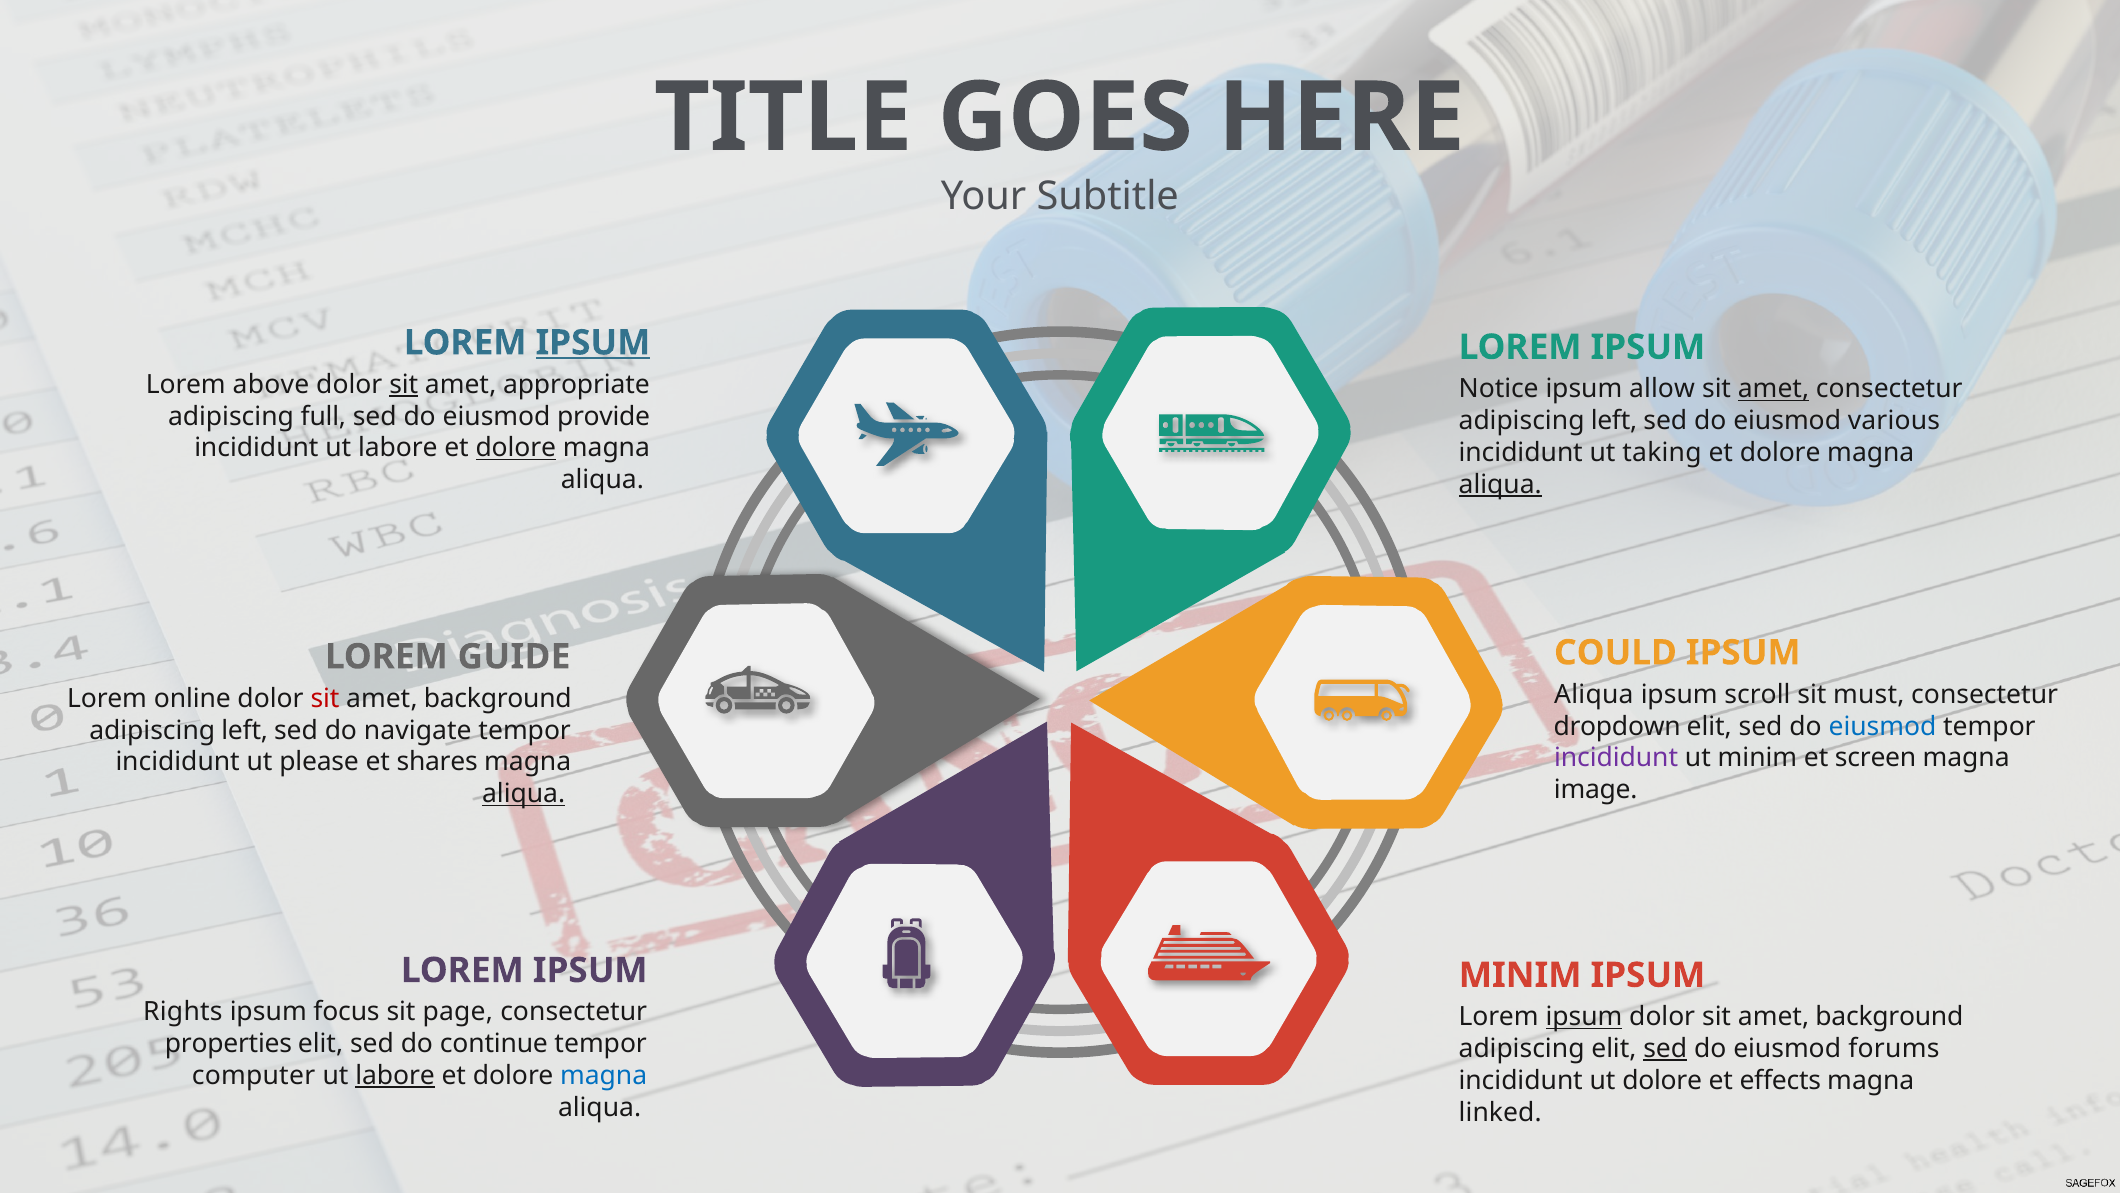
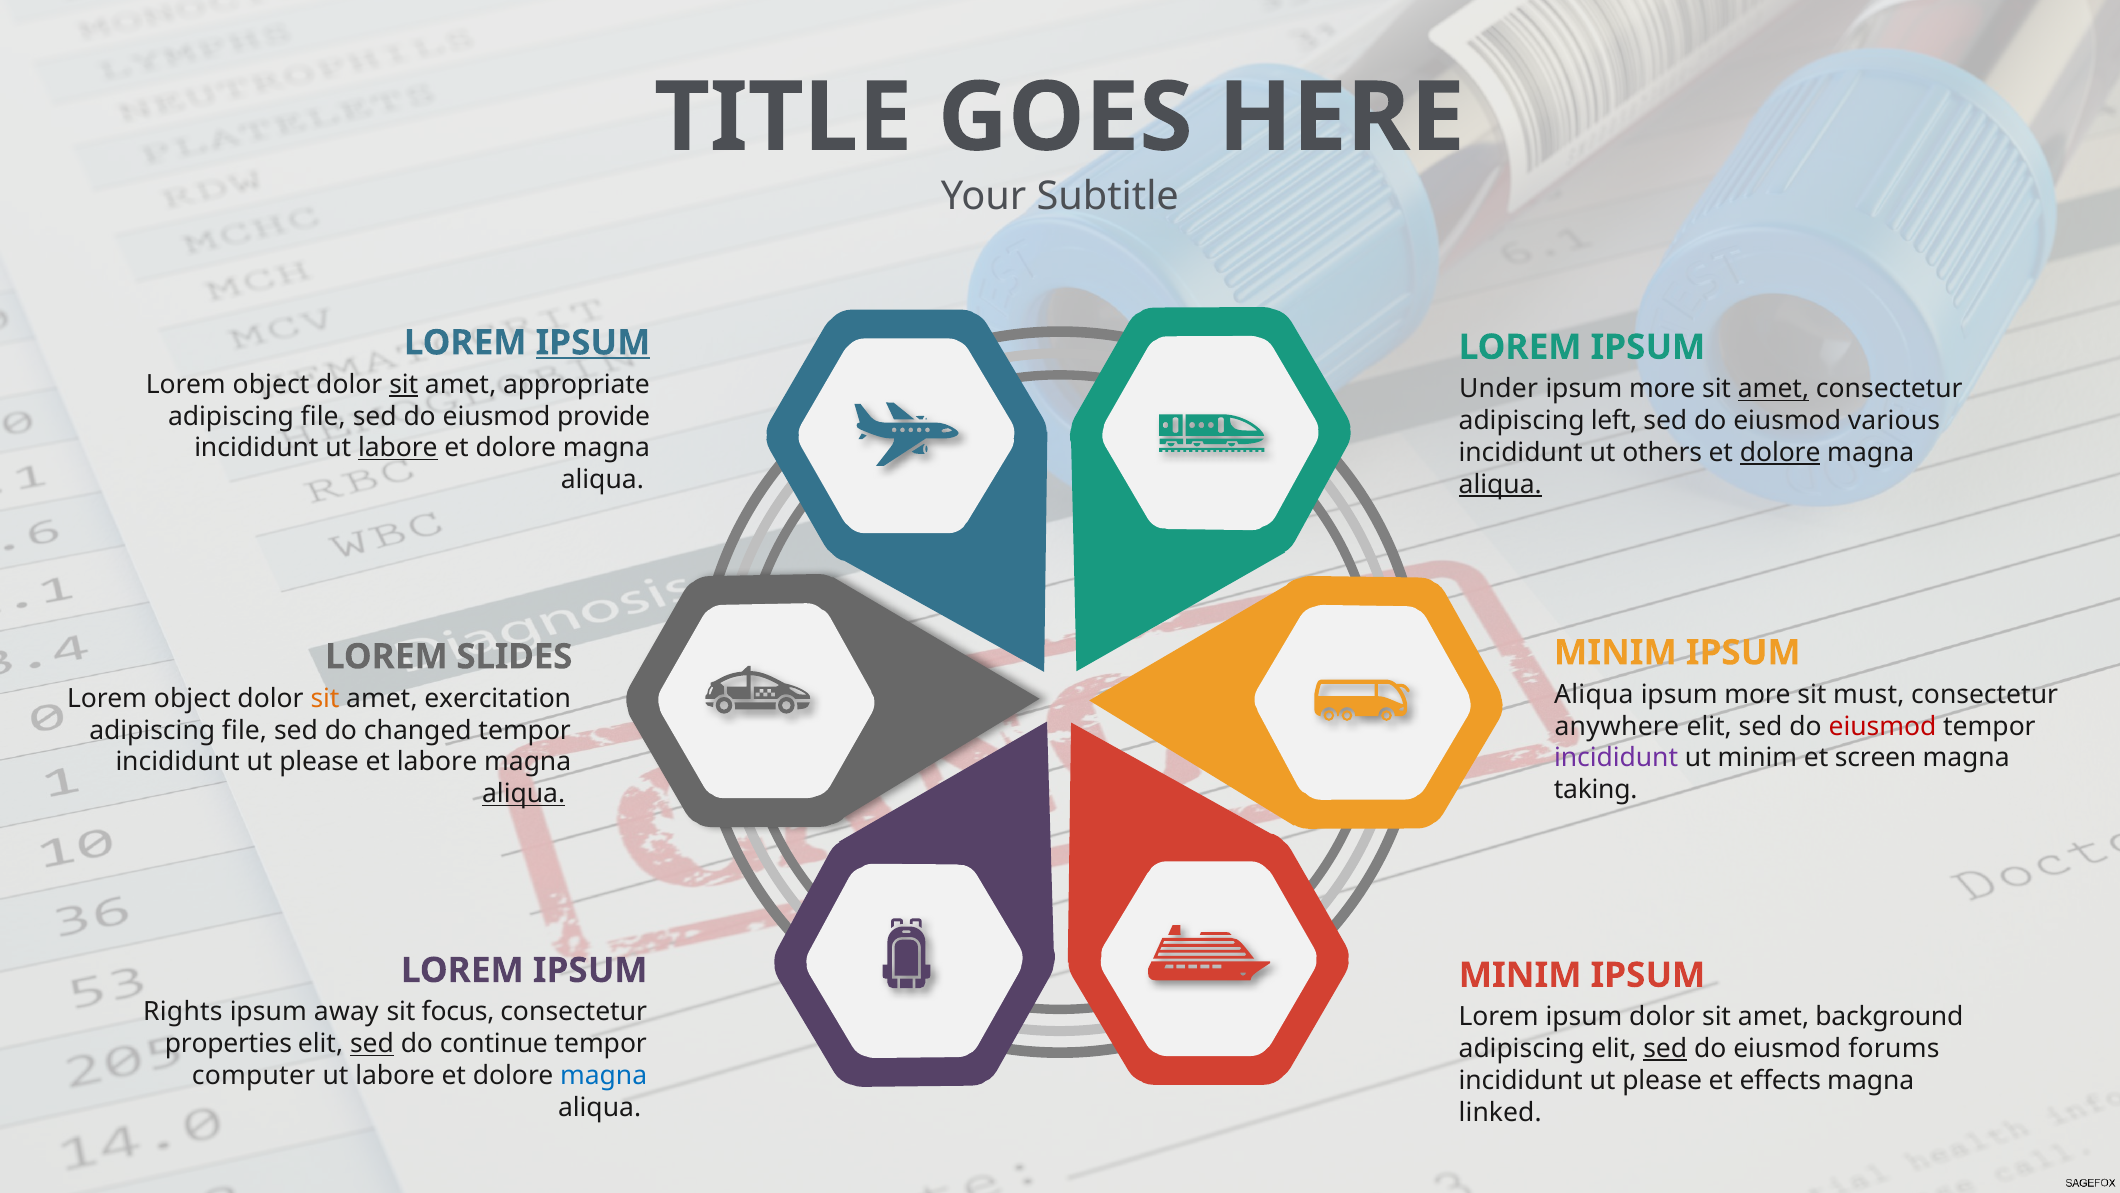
above: above -> object (271, 384)
Notice: Notice -> Under (1499, 389)
allow: allow -> more (1662, 389)
full: full -> file (323, 416)
labore underline: none -> present (398, 448)
dolore underline: present -> none (516, 448)
taking: taking -> others (1662, 452)
dolore underline: none -> present (1780, 452)
COULD: COULD -> MINIM (1615, 652)
GUIDE: GUIDE -> SLIDES (514, 656)
scroll: scroll -> more (1758, 694)
online: online -> object (192, 698)
sit colour: red -> orange (325, 698)
background: background -> exercitation (498, 698)
dropdown: dropdown -> anywhere (1617, 726)
eiusmod colour: blue -> red (1883, 726)
left: left -> file (244, 730)
navigate: navigate -> changed (418, 730)
et shares: shares -> labore (437, 762)
image: image -> taking (1596, 790)
focus: focus -> away (346, 1012)
page: page -> focus (458, 1012)
ipsum underline: present -> none (1584, 1017)
sed underline: none -> present (372, 1044)
labore underline: present -> none (395, 1075)
dolore: dolore -> please (1662, 1080)
